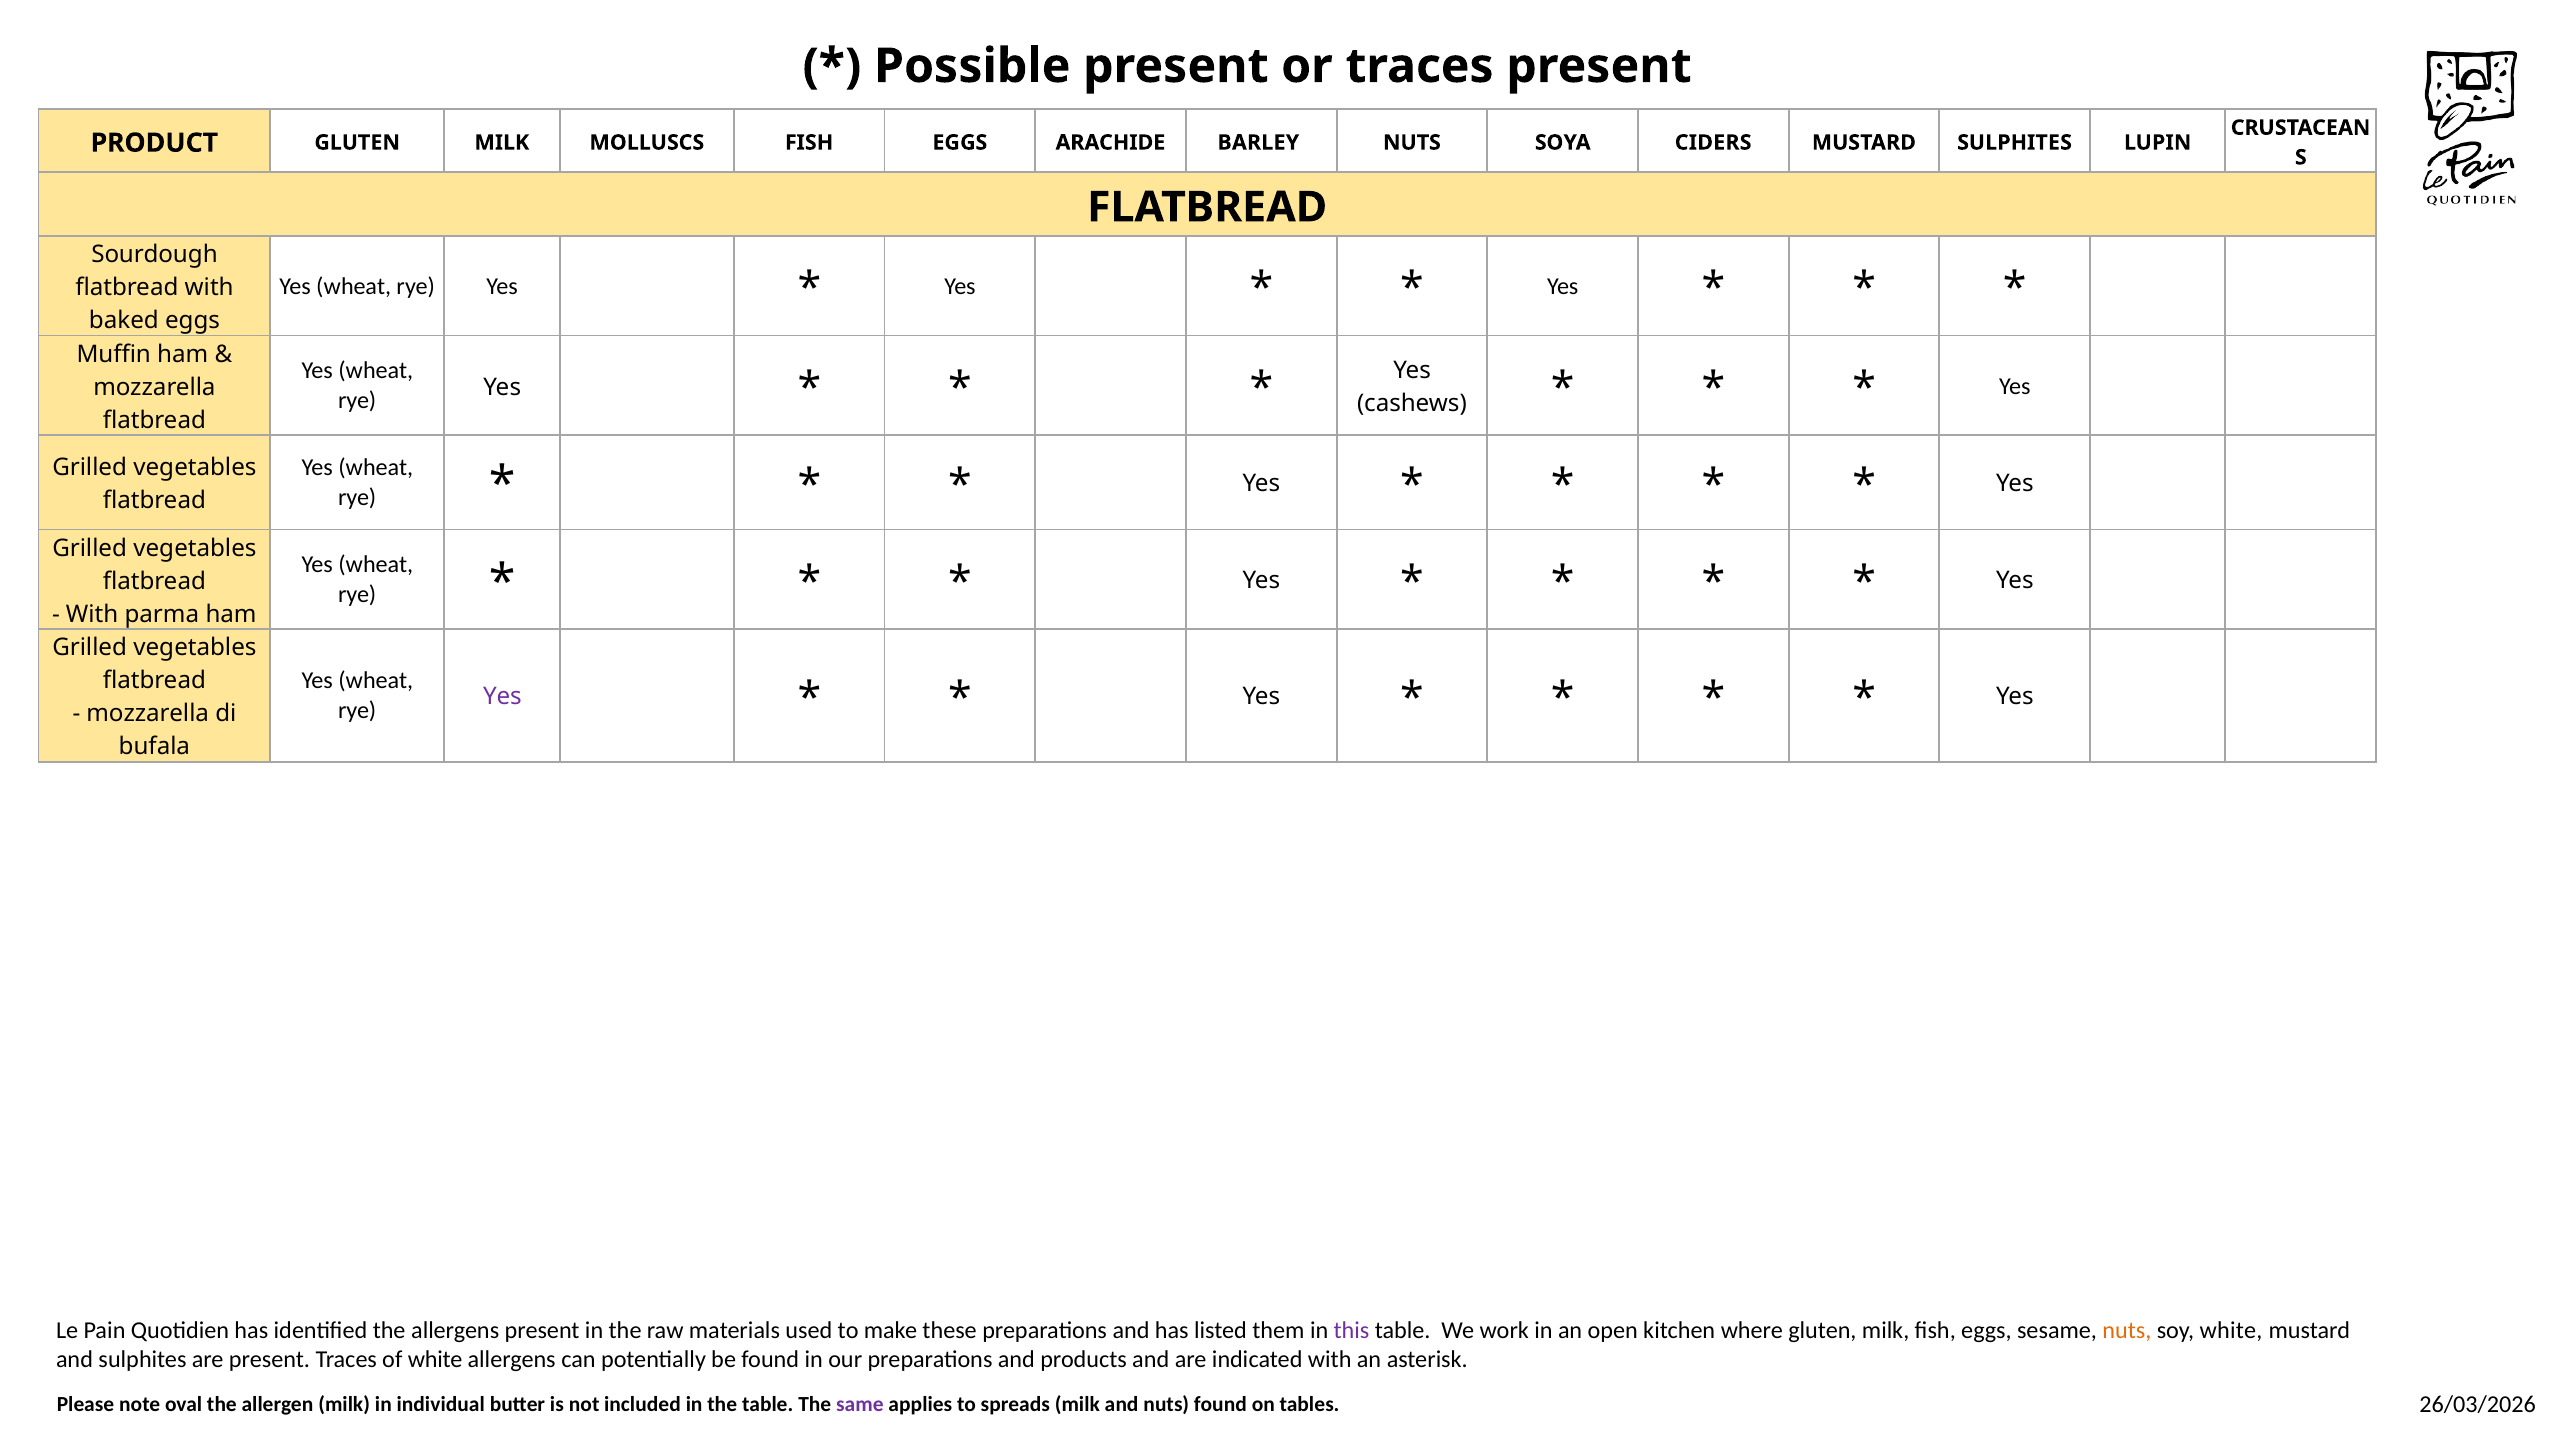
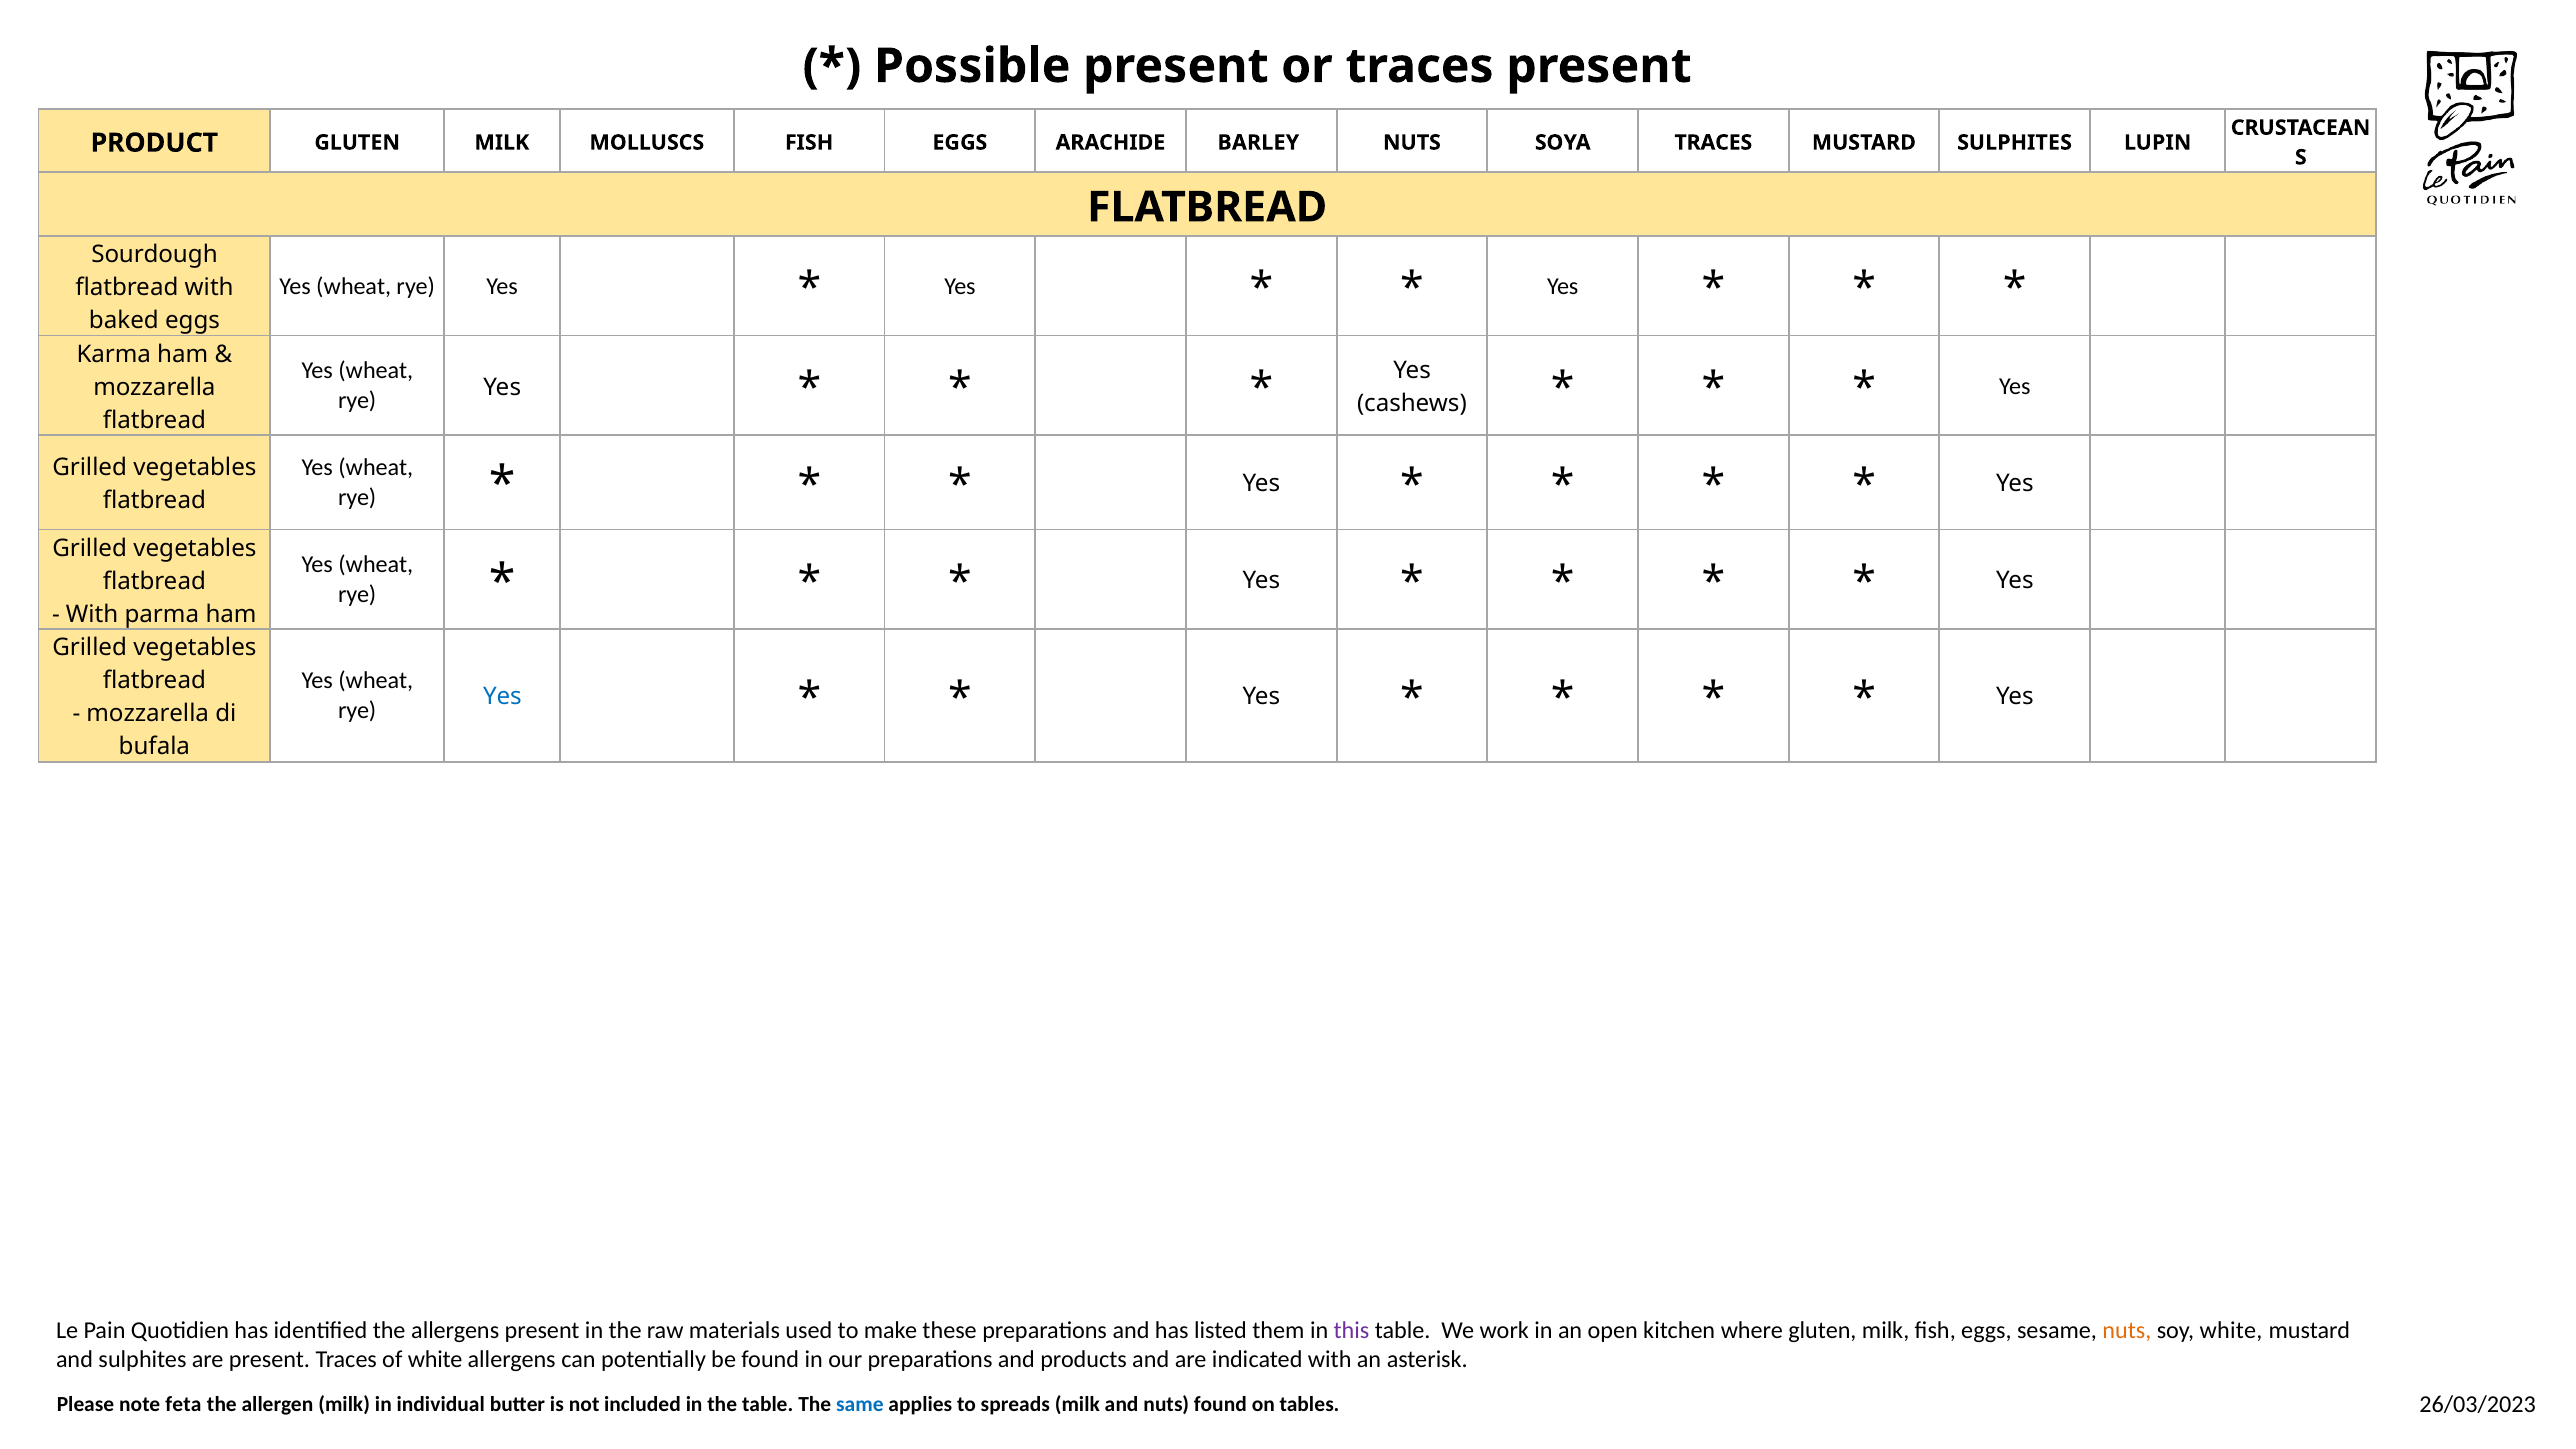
SOYA CIDERS: CIDERS -> TRACES (1713, 143)
Muffin: Muffin -> Karma (114, 354)
Yes colour: purple -> blue (502, 697)
26/03/2026: 26/03/2026 -> 26/03/2023 (2478, 1405)
oval: oval -> feta (183, 1404)
same colour: purple -> blue (860, 1404)
